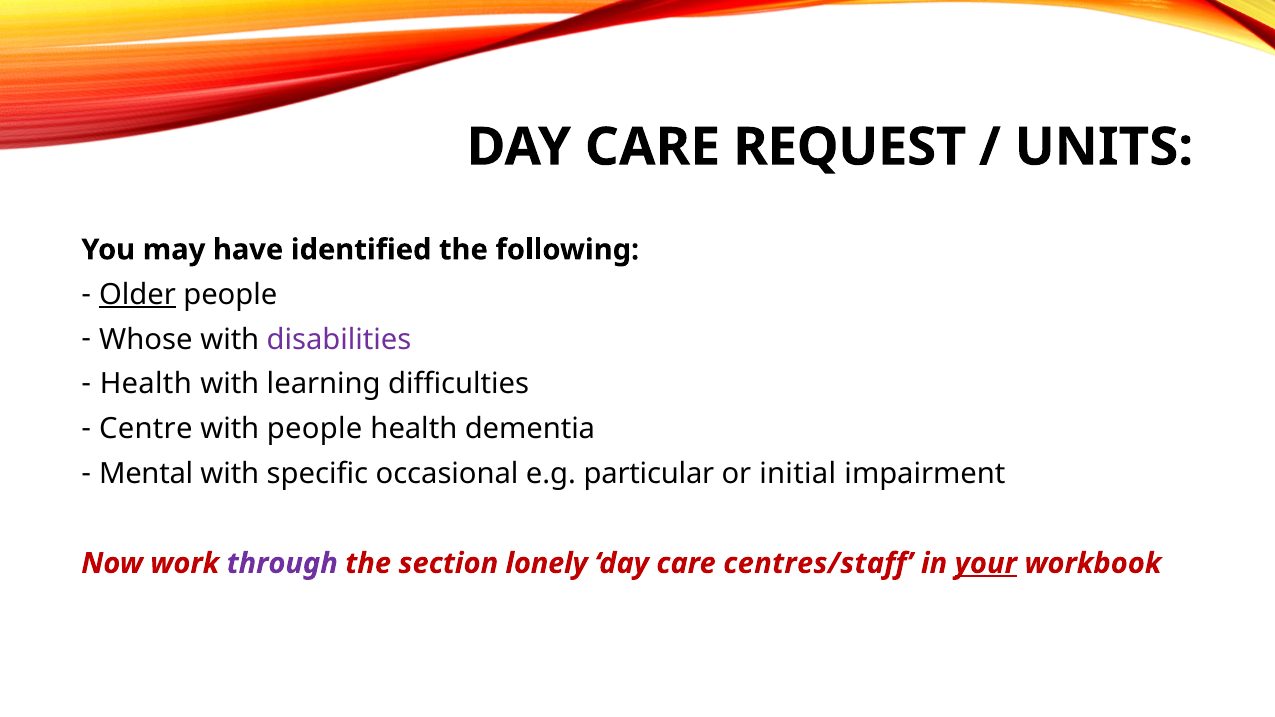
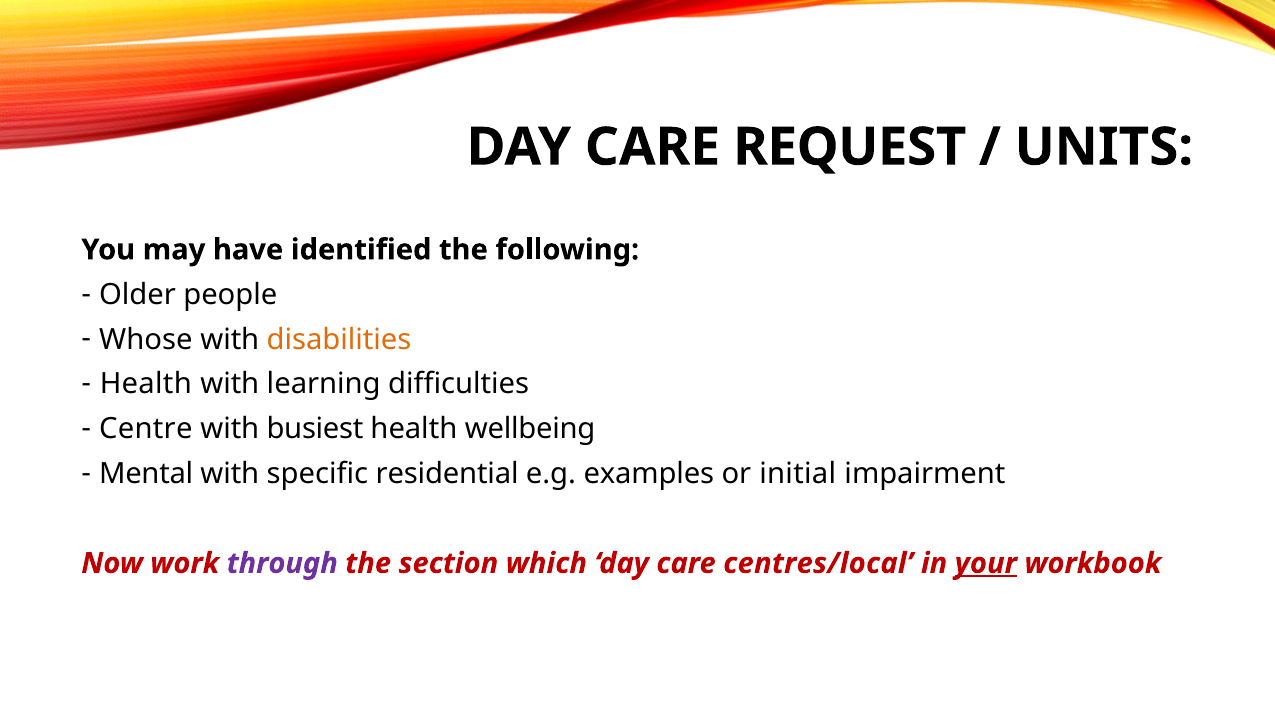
Older underline: present -> none (138, 295)
disabilities colour: purple -> orange (339, 339)
with people: people -> busiest (315, 429)
dementia: dementia -> wellbeing (530, 429)
occasional: occasional -> residential (447, 474)
particular: particular -> examples (649, 474)
lonely: lonely -> which (546, 563)
centres/staff: centres/staff -> centres/local (818, 563)
